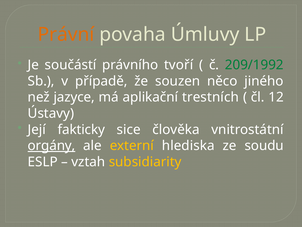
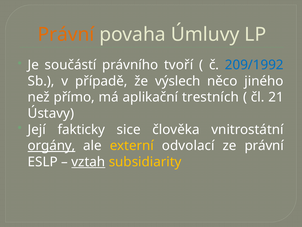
209/1992 colour: green -> blue (254, 65)
souzen: souzen -> výslech (178, 81)
jazyce: jazyce -> přímo (74, 97)
12: 12 -> 21 (276, 97)
hlediska: hlediska -> odvolací (188, 145)
ze soudu: soudu -> právní (264, 145)
vztah underline: none -> present (88, 162)
